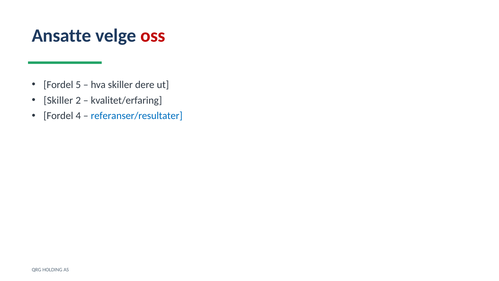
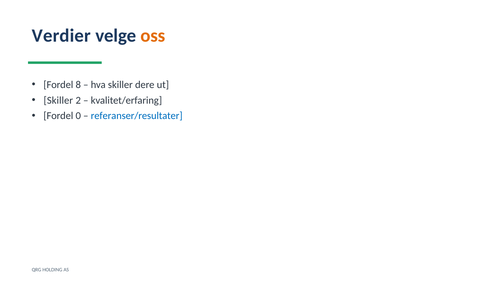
Ansatte: Ansatte -> Verdier (61, 36)
oss colour: red -> orange (153, 36)
5: 5 -> 8 (78, 85)
4: 4 -> 0 (78, 116)
